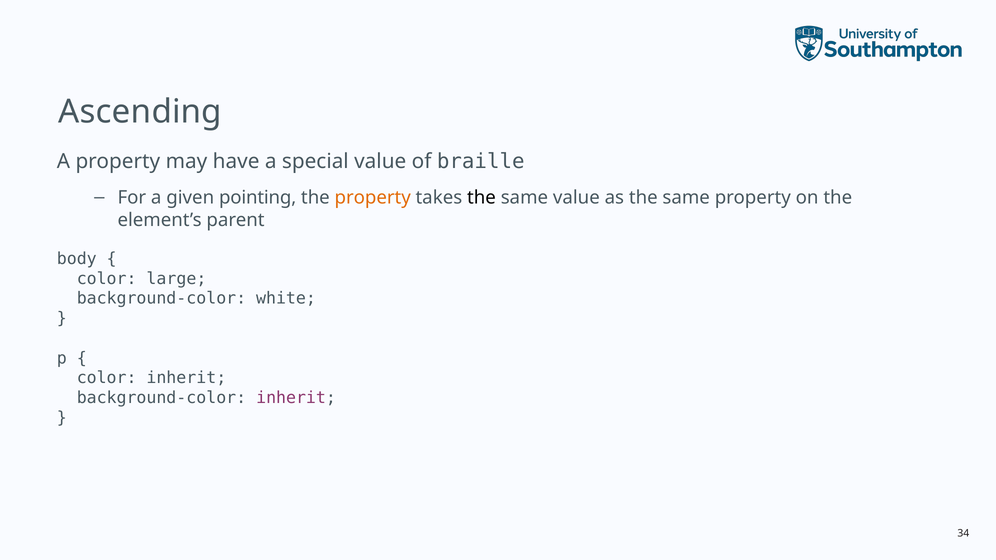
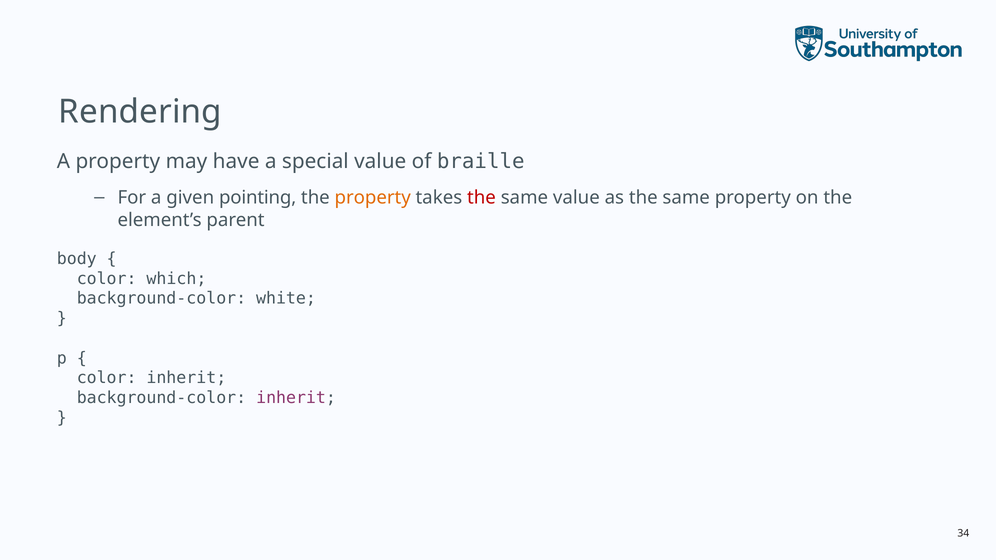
Ascending: Ascending -> Rendering (140, 112)
the colour: black -> red (481, 198)
large: large -> which (176, 279)
